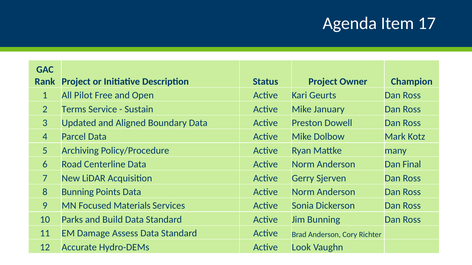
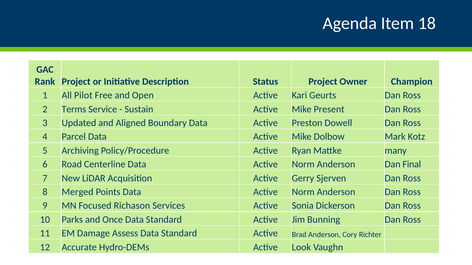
17: 17 -> 18 (427, 23)
January: January -> Present (329, 109)
8 Bunning: Bunning -> Merged (78, 192)
Materials: Materials -> Richason (132, 206)
Build: Build -> Once (113, 220)
